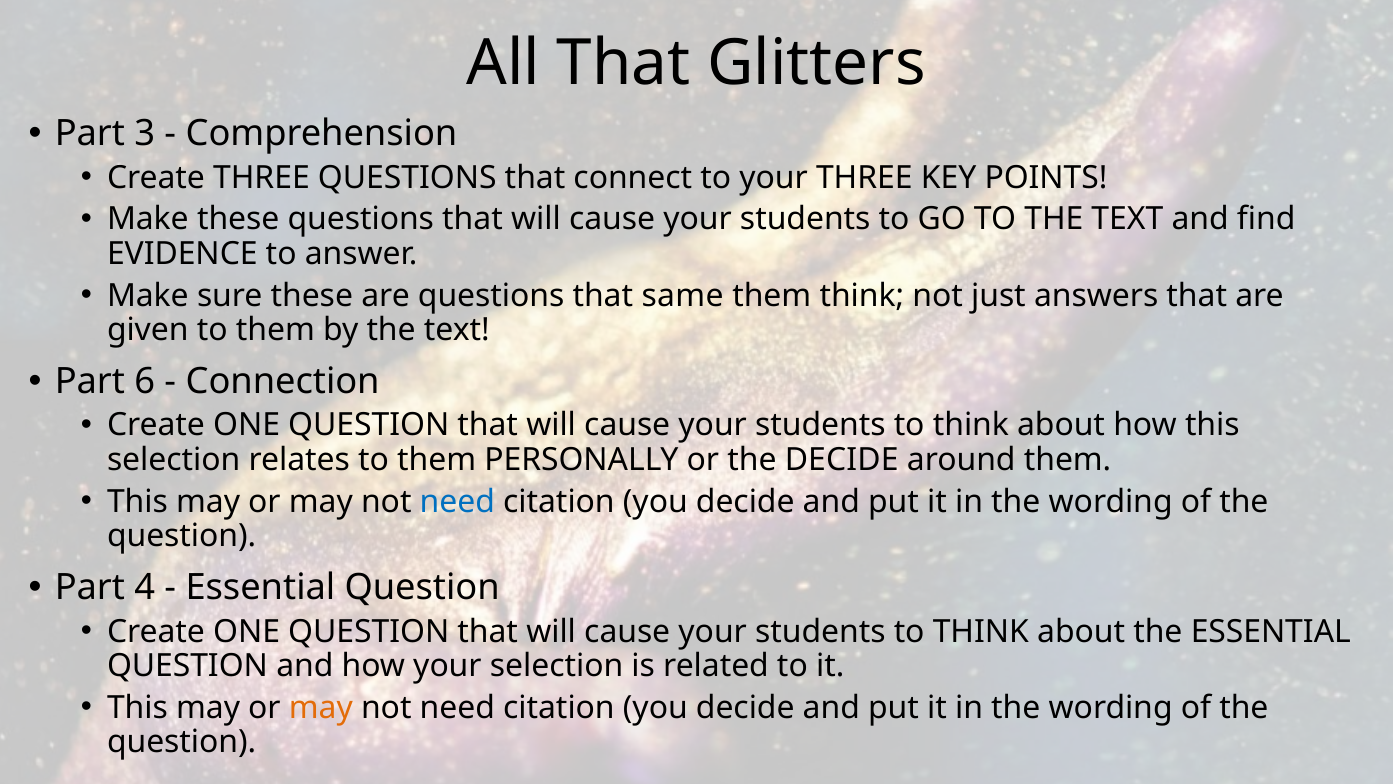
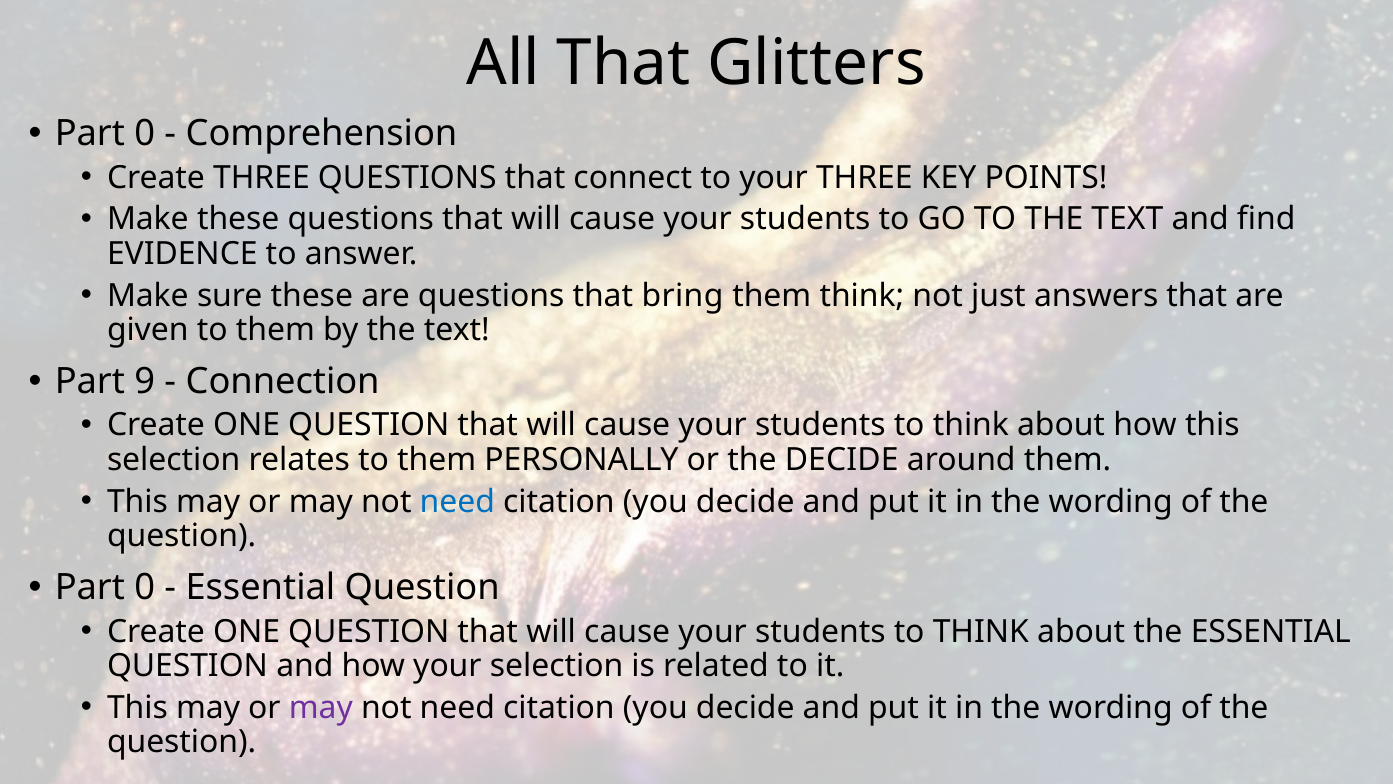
3: 3 -> 0 (145, 133)
same: same -> bring (683, 295)
6: 6 -> 9 (145, 381)
4: 4 -> 0 (145, 587)
may colour: orange -> purple (321, 707)
